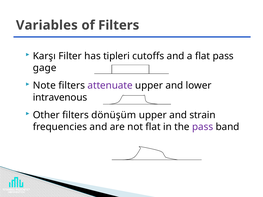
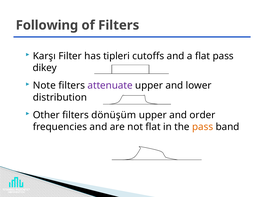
Variables: Variables -> Following (47, 25)
gage: gage -> dikey (45, 68)
intravenous: intravenous -> distribution (60, 98)
strain: strain -> order (202, 115)
pass colour: purple -> orange (203, 127)
